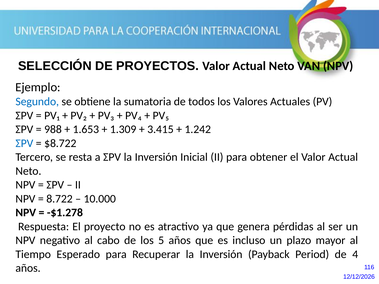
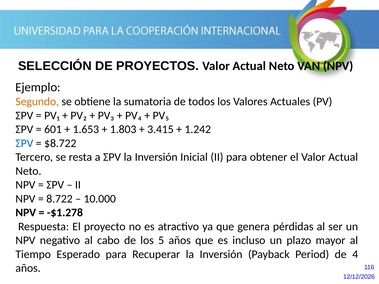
Segundo colour: blue -> orange (37, 102)
988: 988 -> 601 (53, 129)
1.309: 1.309 -> 1.803 (123, 129)
